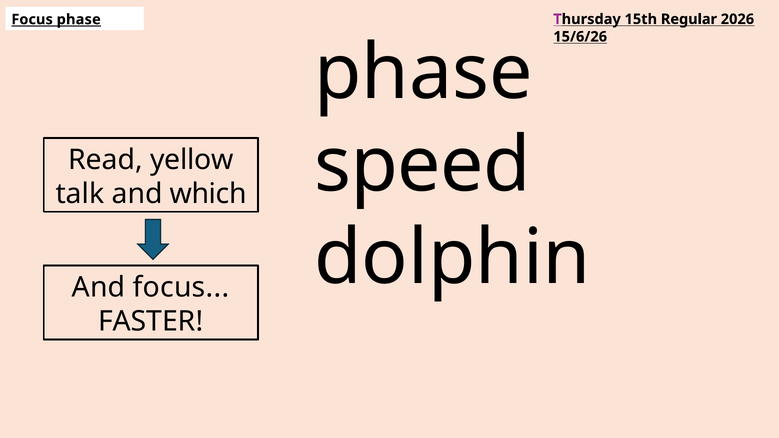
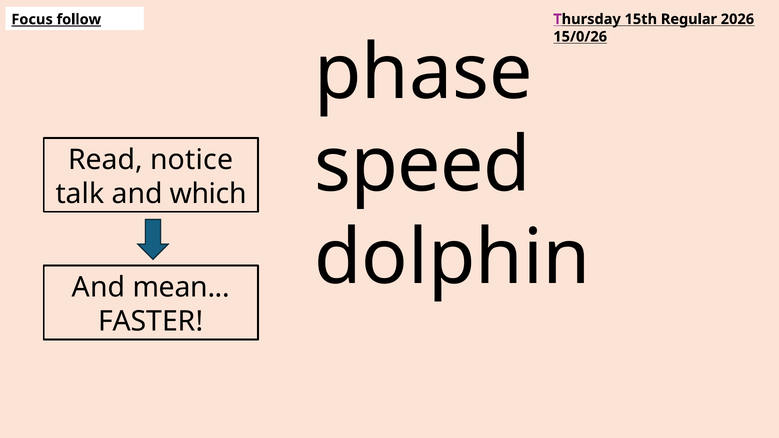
Focus phase: phase -> follow (79, 19)
15/6/26: 15/6/26 -> 15/0/26 (580, 37)
yellow: yellow -> notice (192, 160)
And focus: focus -> mean (181, 288)
